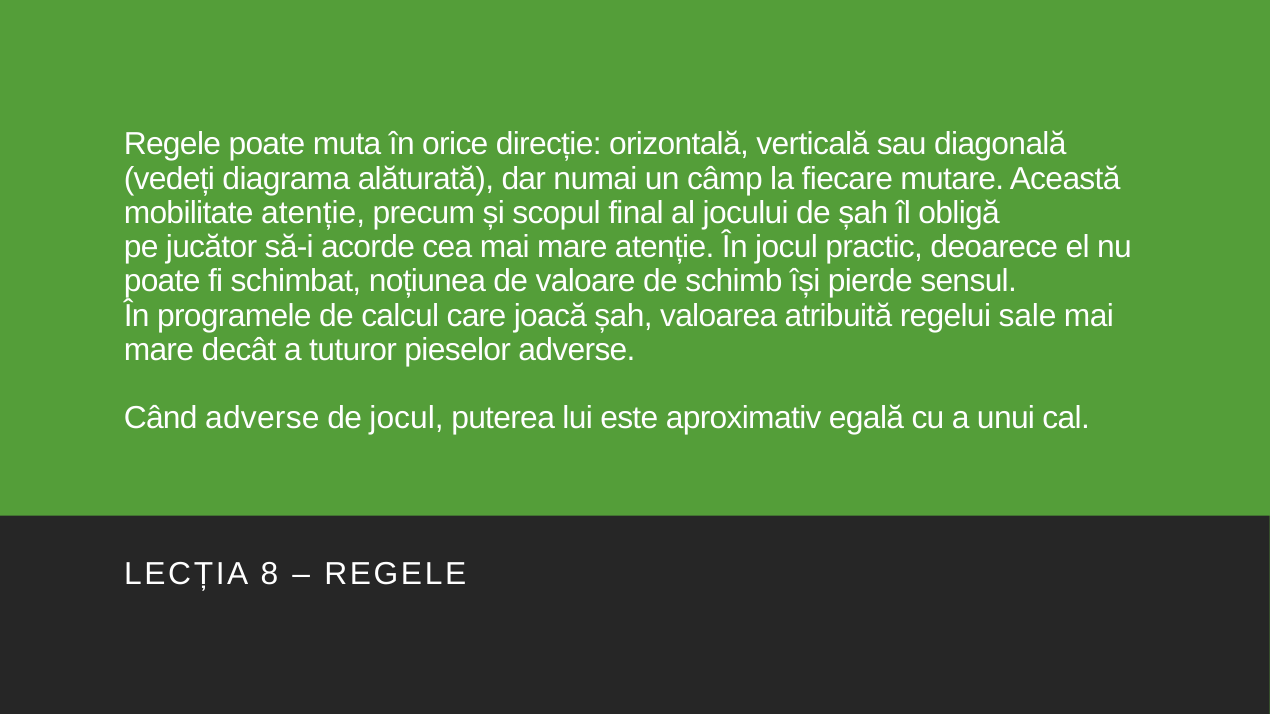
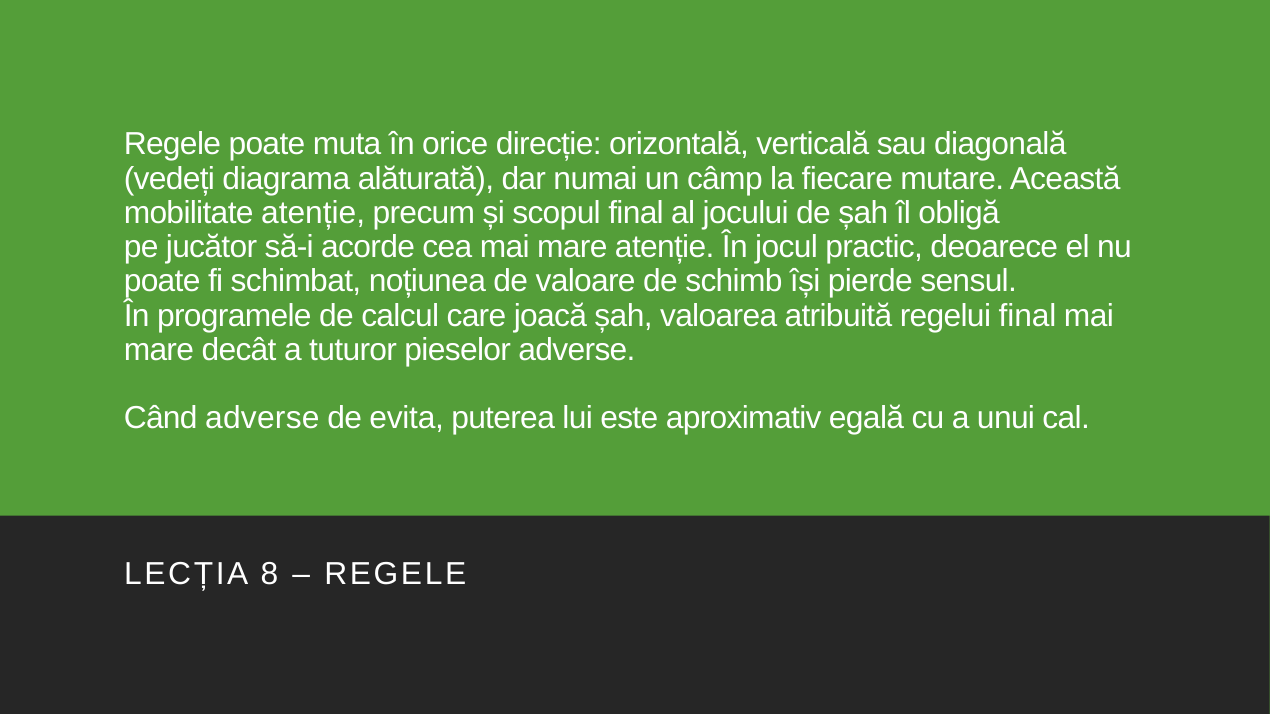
regelui sale: sale -> final (1028, 316)
de jocul: jocul -> evita (407, 419)
